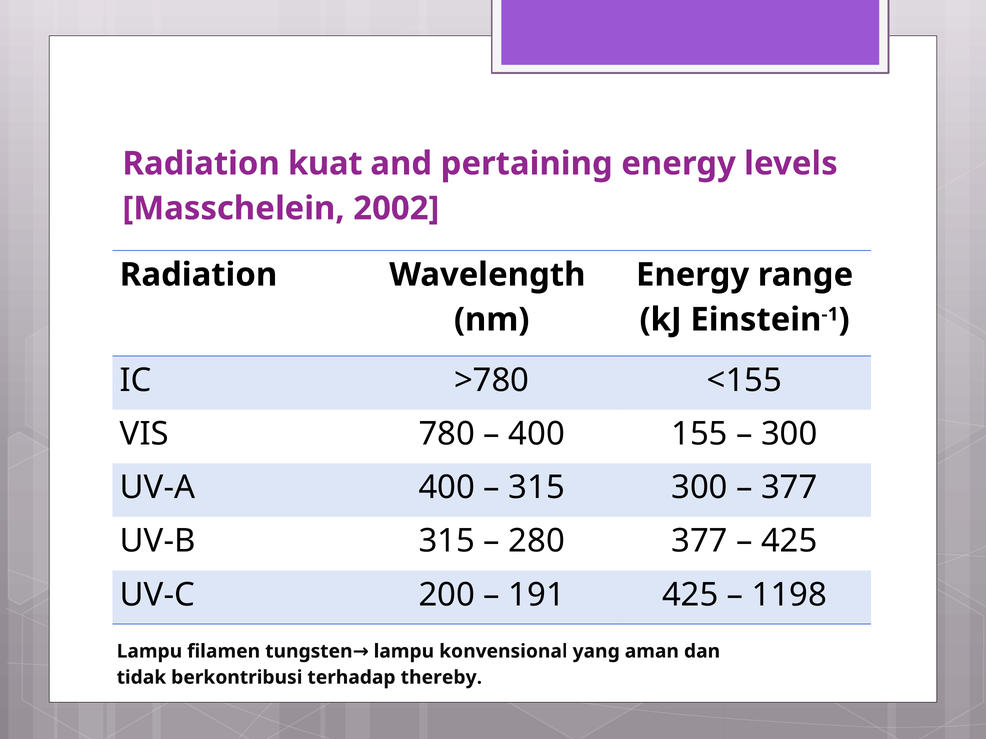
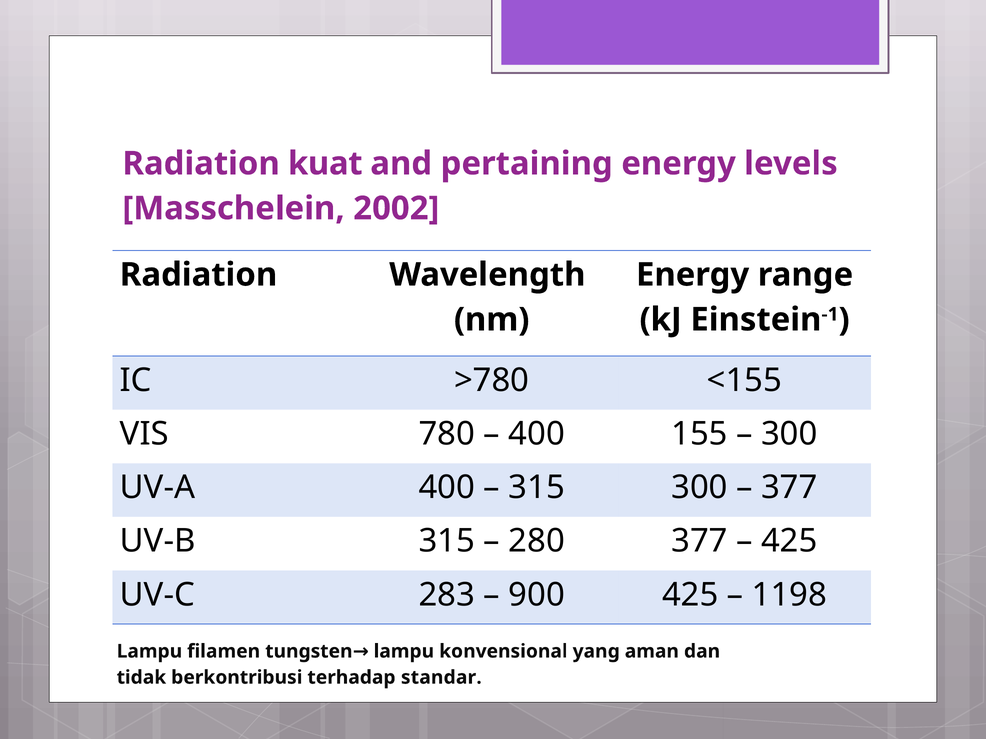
200: 200 -> 283 (447, 595)
191: 191 -> 900 (537, 595)
thereby: thereby -> standar (441, 678)
